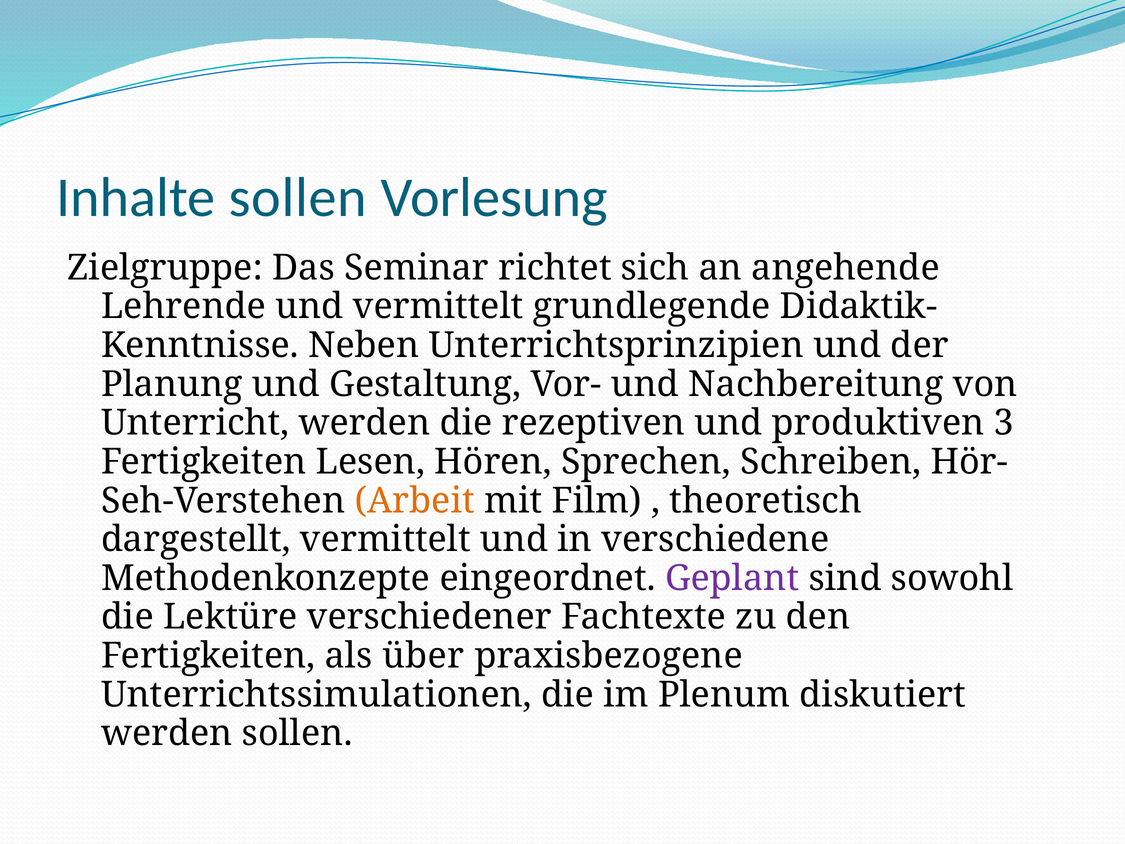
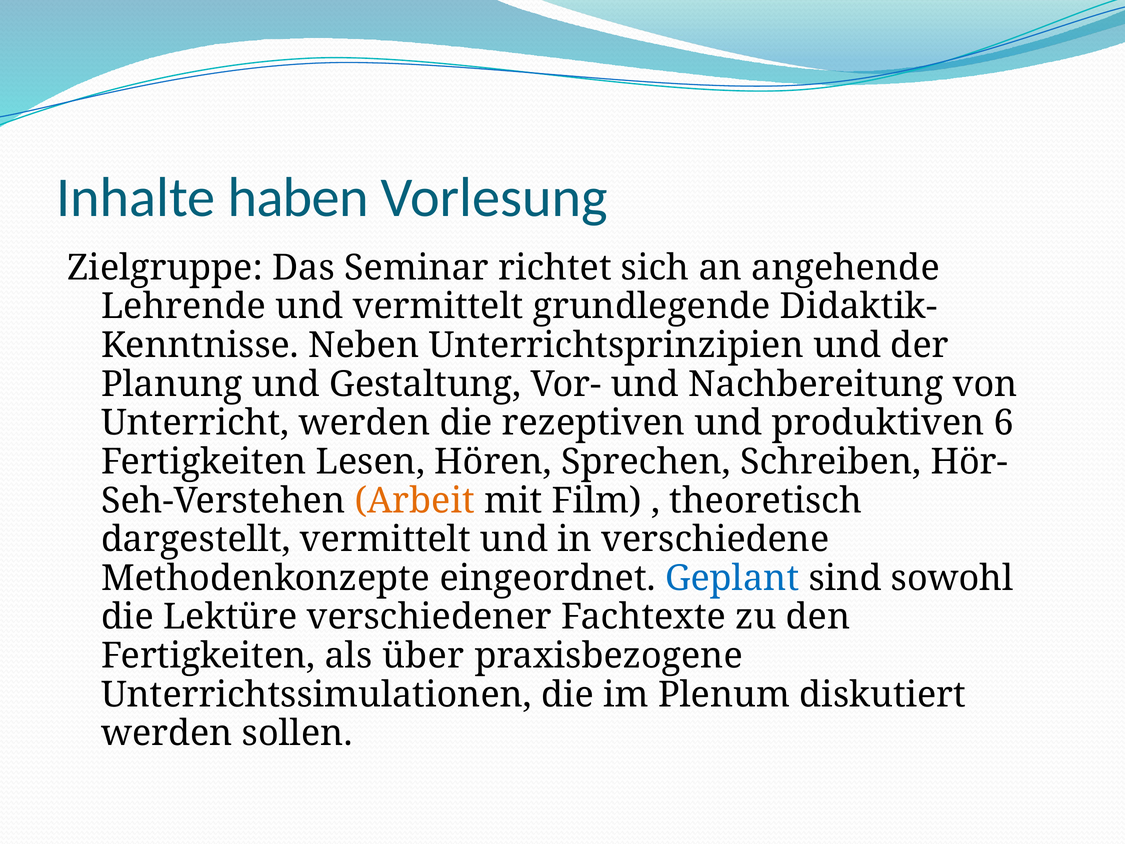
Inhalte sollen: sollen -> haben (298, 197)
3: 3 -> 6 (1004, 423)
Geplant colour: purple -> blue (732, 578)
